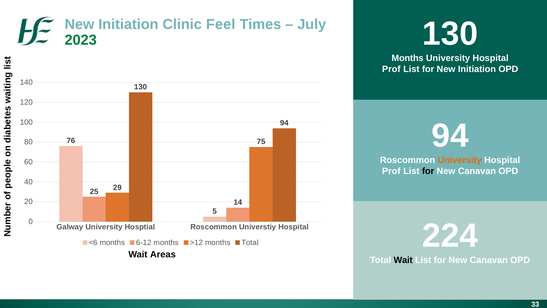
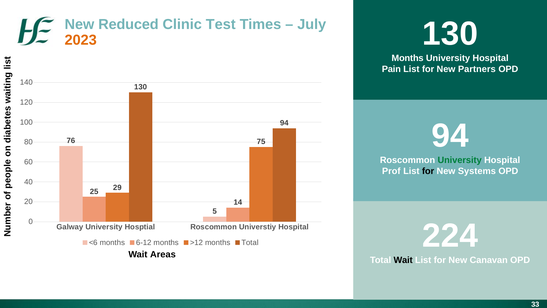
Initiation: Initiation -> Reduced (128, 24)
Feel: Feel -> Test (221, 24)
2023 colour: green -> orange (81, 40)
Prof: Prof -> Pain (391, 69)
for New Initiation: Initiation -> Partners (477, 69)
University colour: orange -> green (460, 160)
Canavan: Canavan -> Systems (477, 171)
